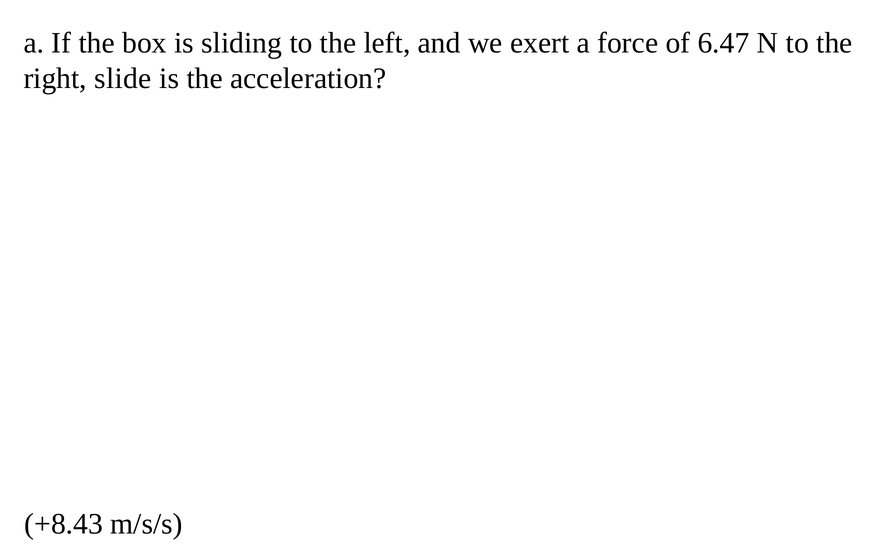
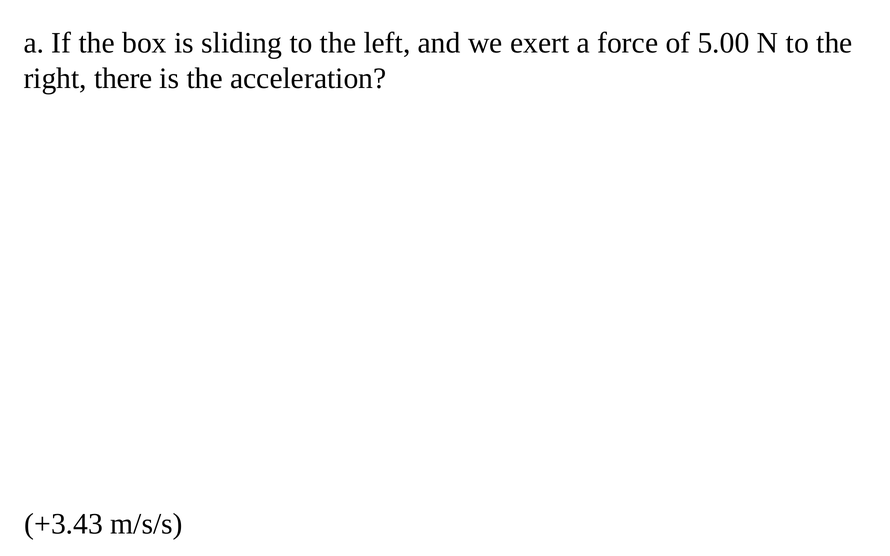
6.47: 6.47 -> 5.00 (724, 43)
slide: slide -> there (123, 78)
+8.43: +8.43 -> +3.43 (64, 524)
